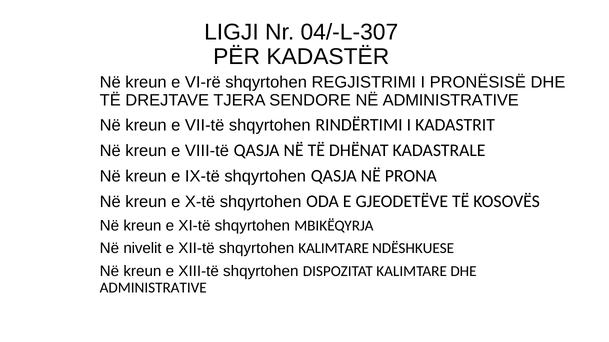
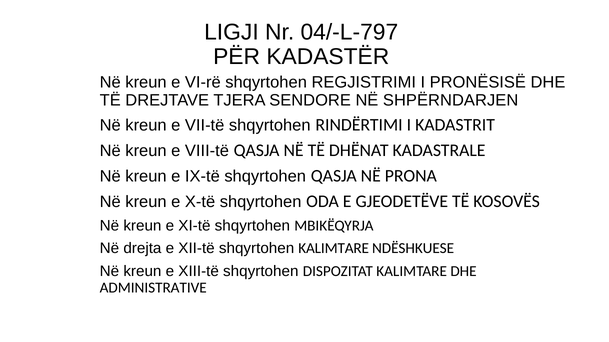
04/-L-307: 04/-L-307 -> 04/-L-797 (349, 32)
NË ADMINISTRATIVE: ADMINISTRATIVE -> SHPËRNDARJEN (451, 101)
nivelit: nivelit -> drejta (142, 249)
